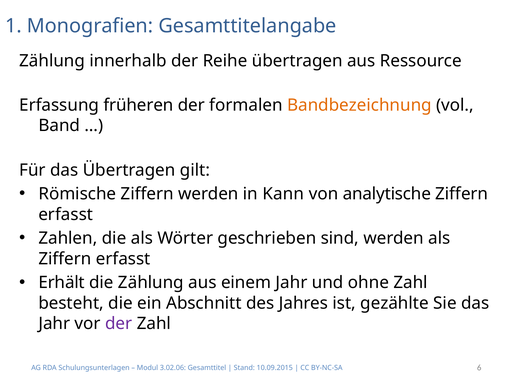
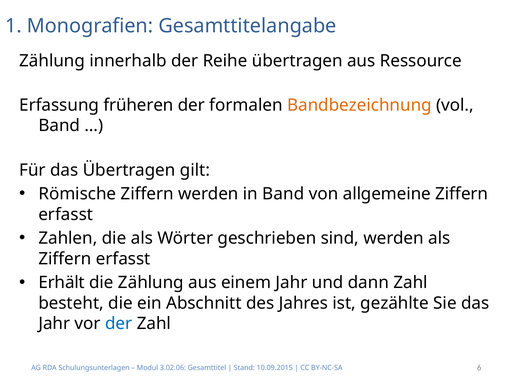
in Kann: Kann -> Band (283, 194)
analytische: analytische -> allgemeine (387, 194)
ohne: ohne -> dann (368, 283)
der colour: purple -> blue (119, 324)
